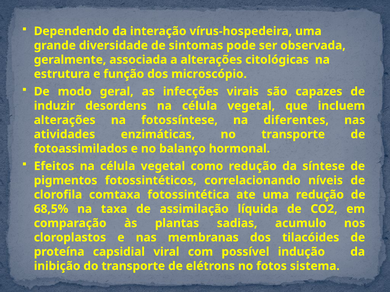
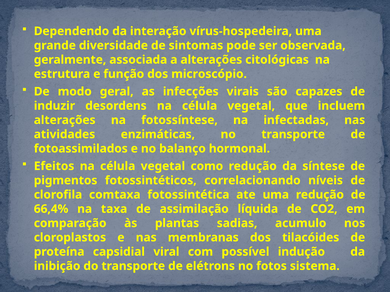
diferentes: diferentes -> infectadas (296, 120)
68,5%: 68,5% -> 66,4% (51, 209)
